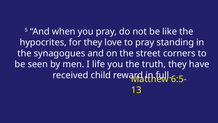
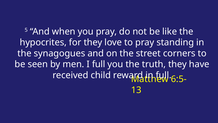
I life: life -> full (99, 64)
